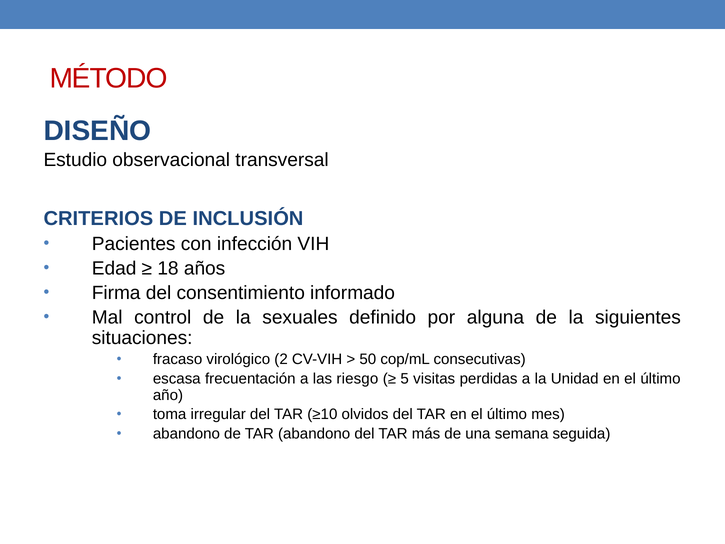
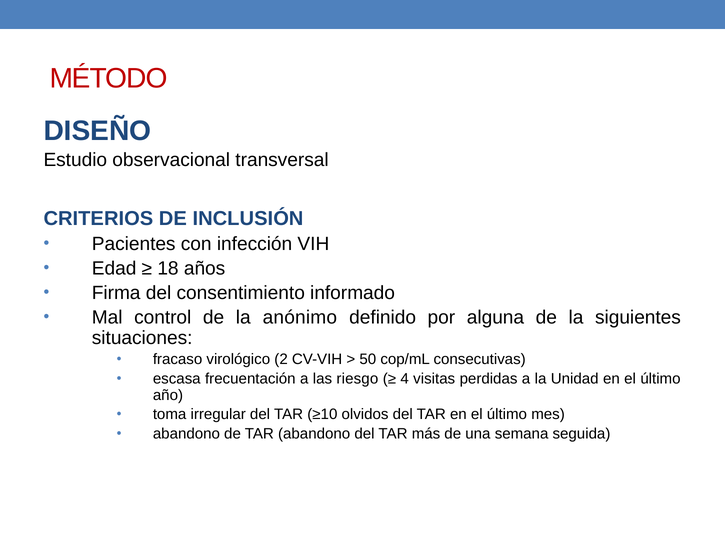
sexuales: sexuales -> anónimo (300, 317)
5: 5 -> 4 (405, 379)
